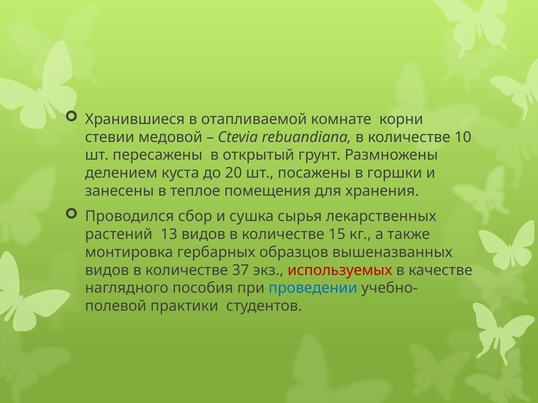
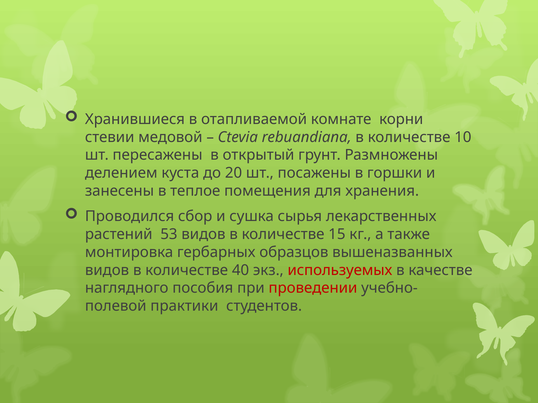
13: 13 -> 53 (169, 235)
37: 37 -> 40 (240, 270)
проведении colour: blue -> red (313, 288)
